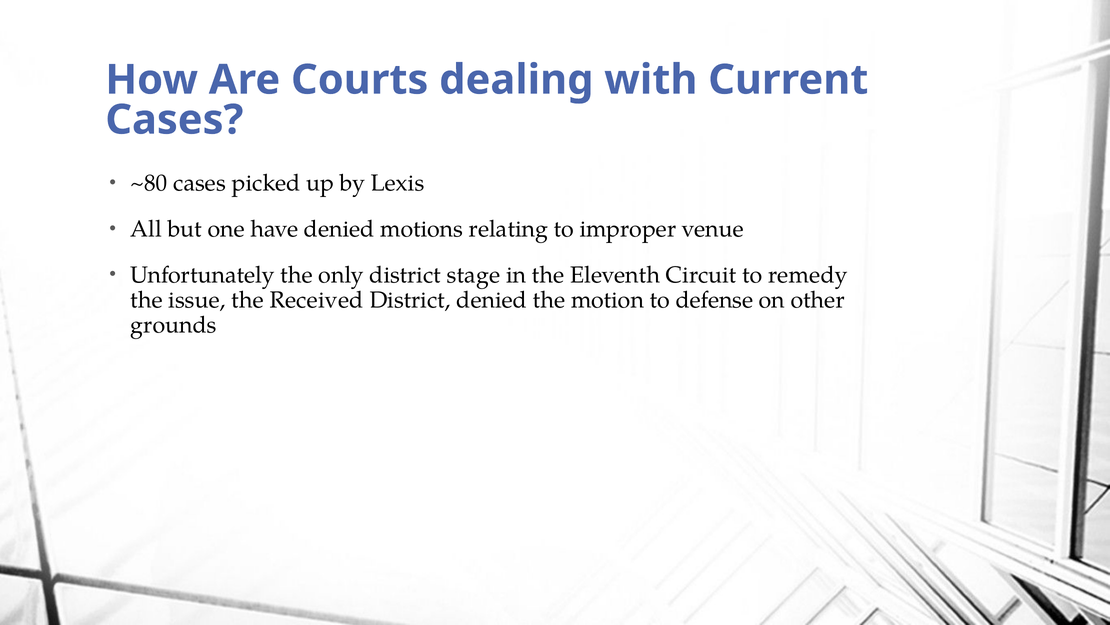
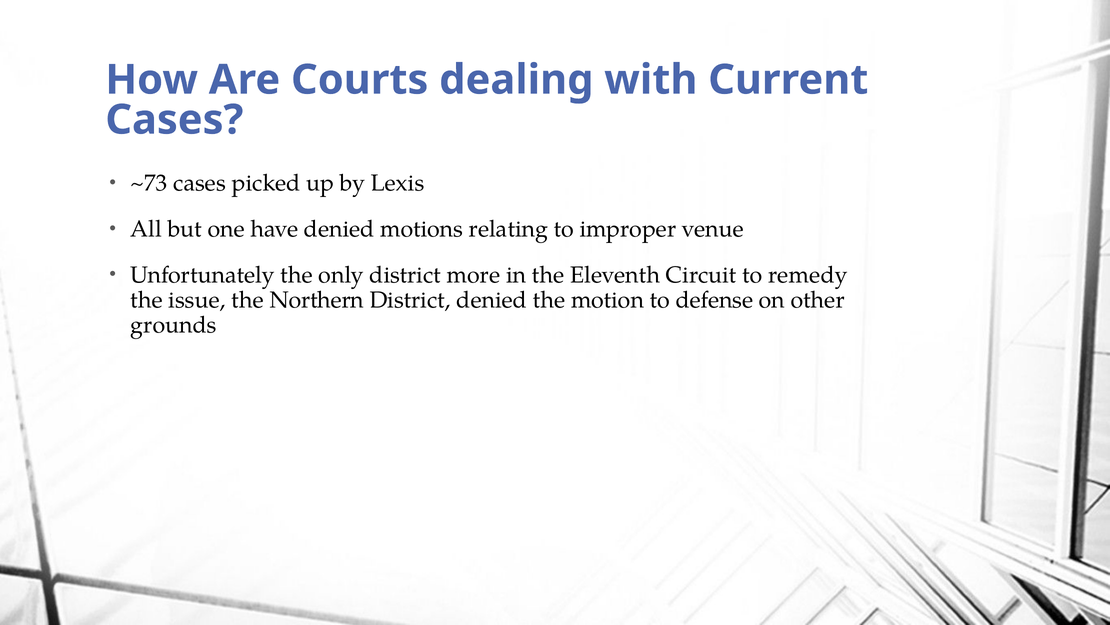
~80: ~80 -> ~73 (149, 183)
stage: stage -> more (473, 275)
Received: Received -> Northern (317, 300)
